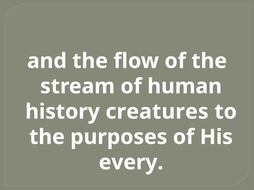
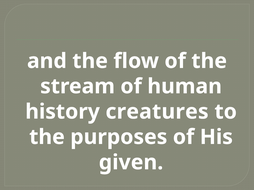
every: every -> given (131, 163)
